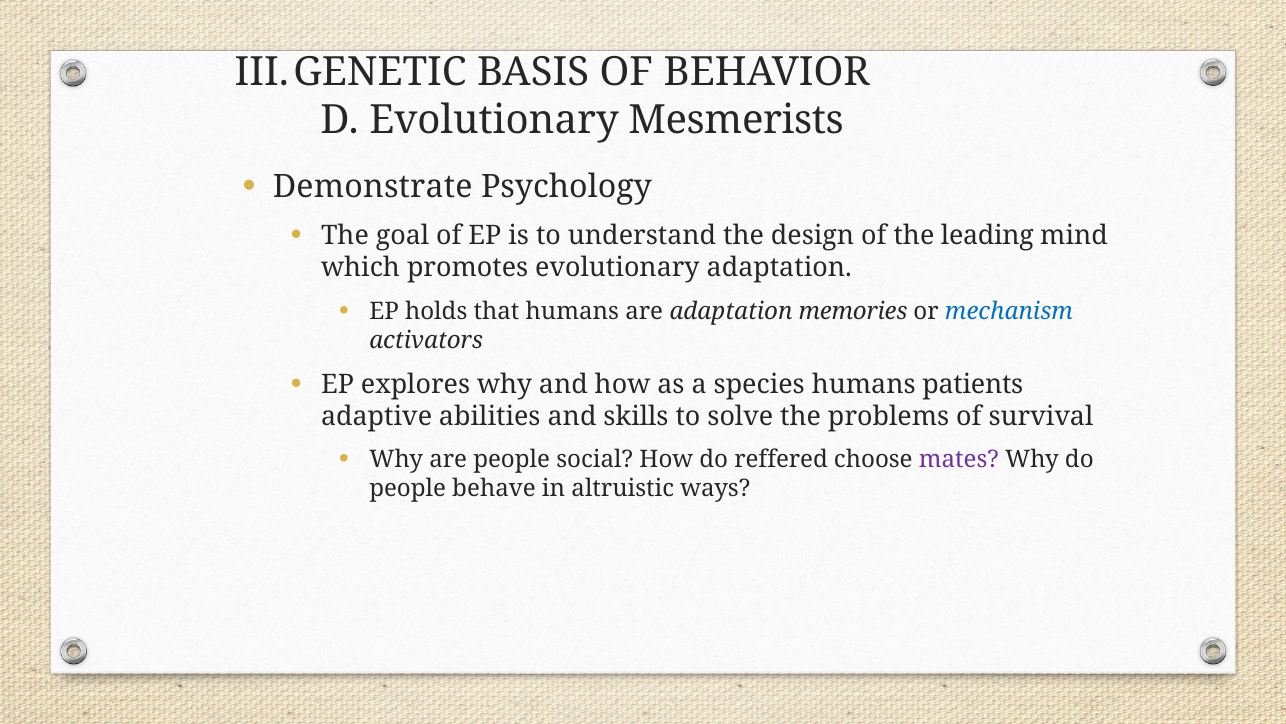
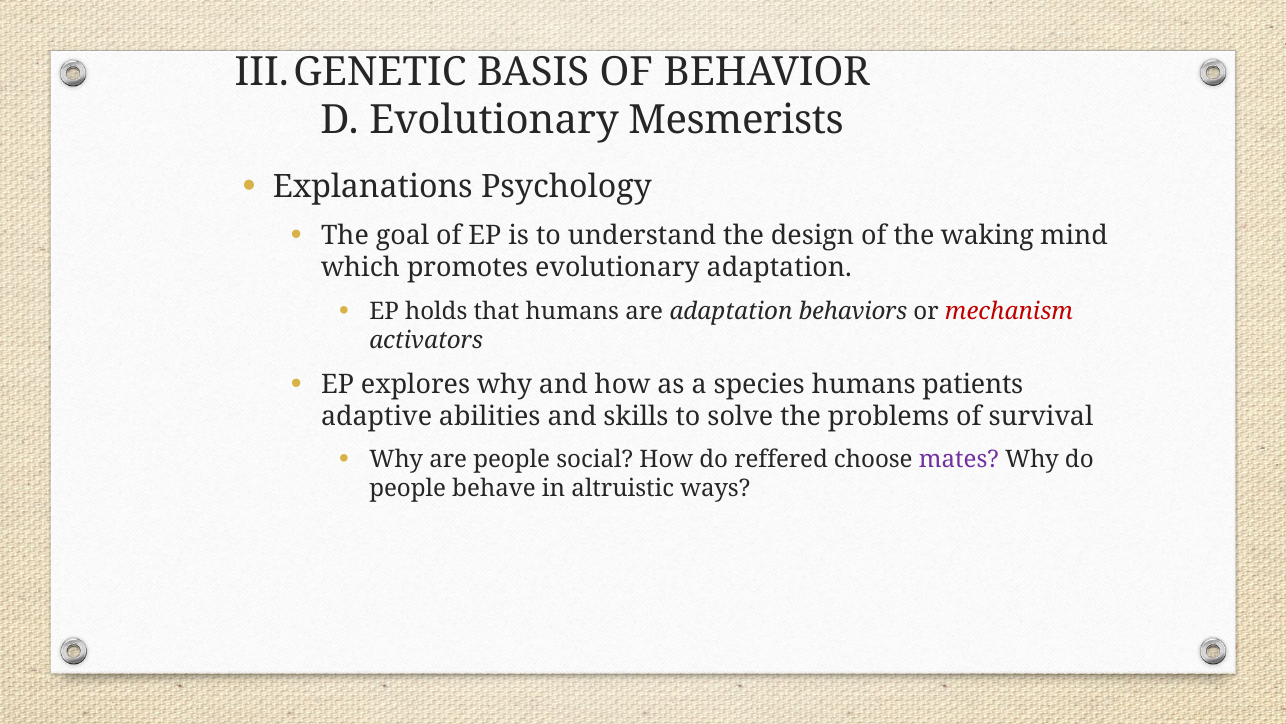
Demonstrate: Demonstrate -> Explanations (373, 187)
leading: leading -> waking (987, 236)
memories: memories -> behaviors (853, 311)
mechanism colour: blue -> red (1009, 311)
